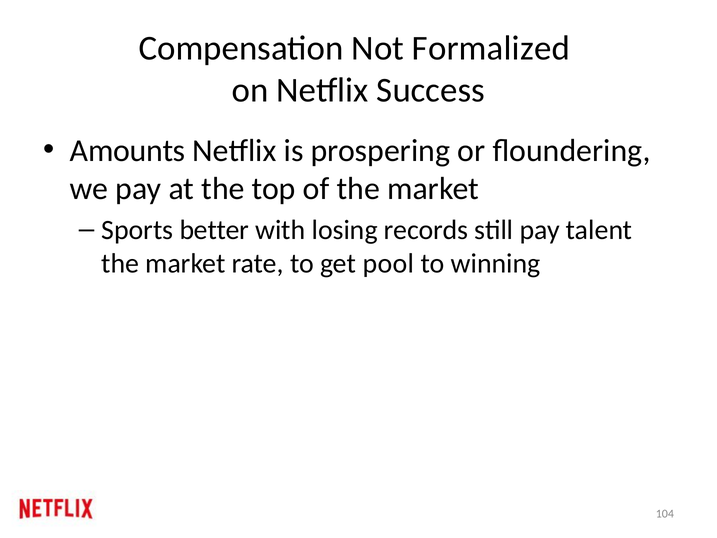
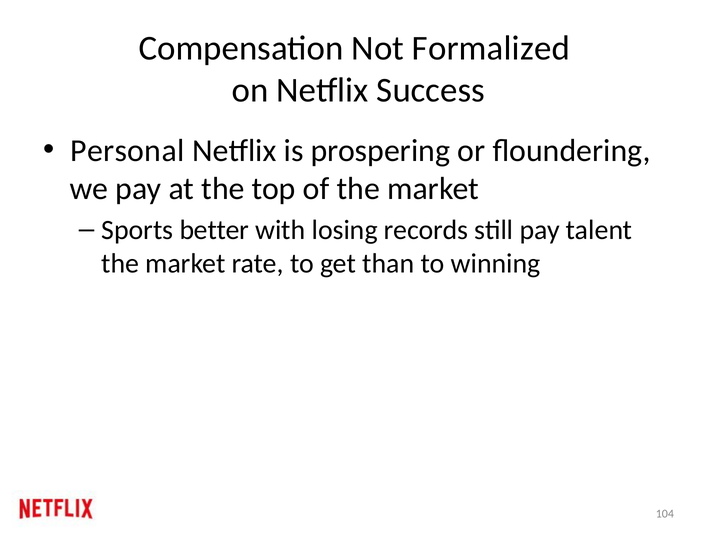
Amounts: Amounts -> Personal (127, 150)
pool: pool -> than (388, 263)
